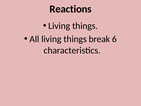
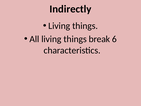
Reactions: Reactions -> Indirectly (70, 9)
